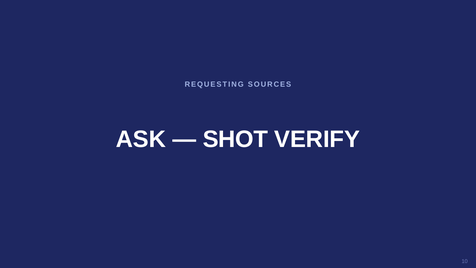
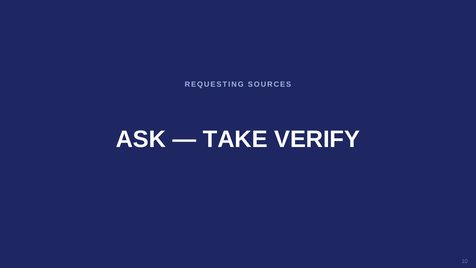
SHOT: SHOT -> TAKE (235, 139)
